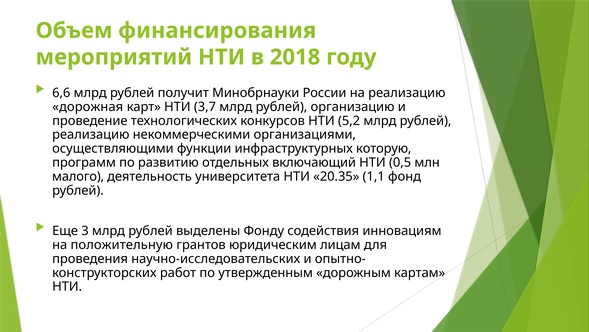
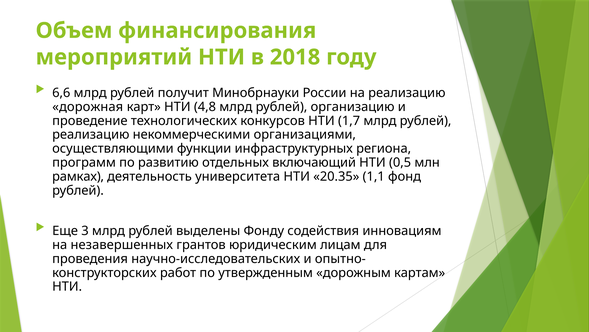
3,7: 3,7 -> 4,8 (205, 107)
5,2: 5,2 -> 1,7 (349, 120)
которую: которую -> региона (384, 148)
малого: малого -> рамках (78, 176)
положительную: положительную -> незавершенных (122, 244)
